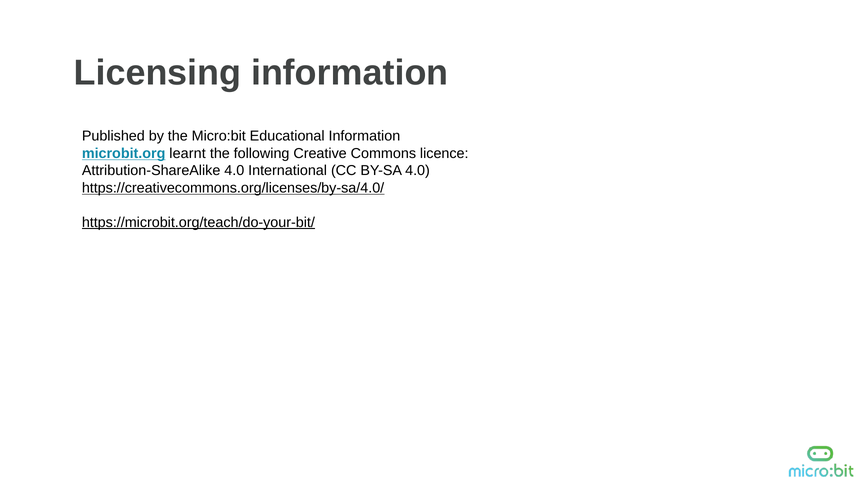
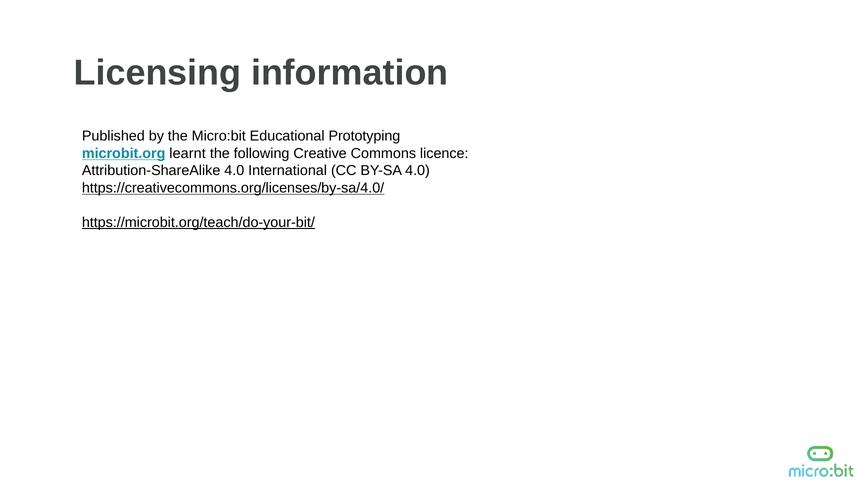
Educational Information: Information -> Prototyping (364, 136)
